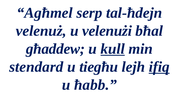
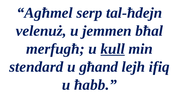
velenużi: velenużi -> jemmen (107, 31)
għaddew: għaddew -> merfugħ (55, 49)
tiegħu: tiegħu -> għand (99, 67)
ifiq underline: present -> none (159, 67)
